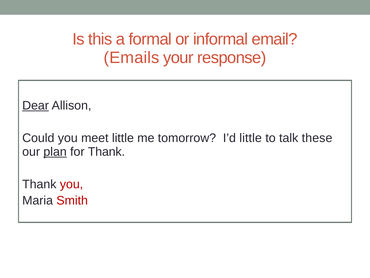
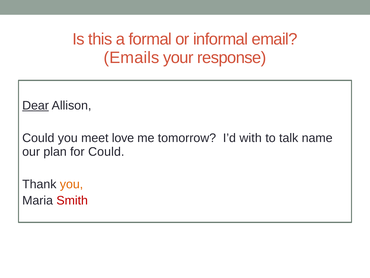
meet little: little -> love (123, 138)
I’d little: little -> with (251, 138)
these: these -> name (317, 138)
plan underline: present -> none (55, 151)
for Thank: Thank -> Could (106, 151)
you colour: red -> orange (72, 184)
